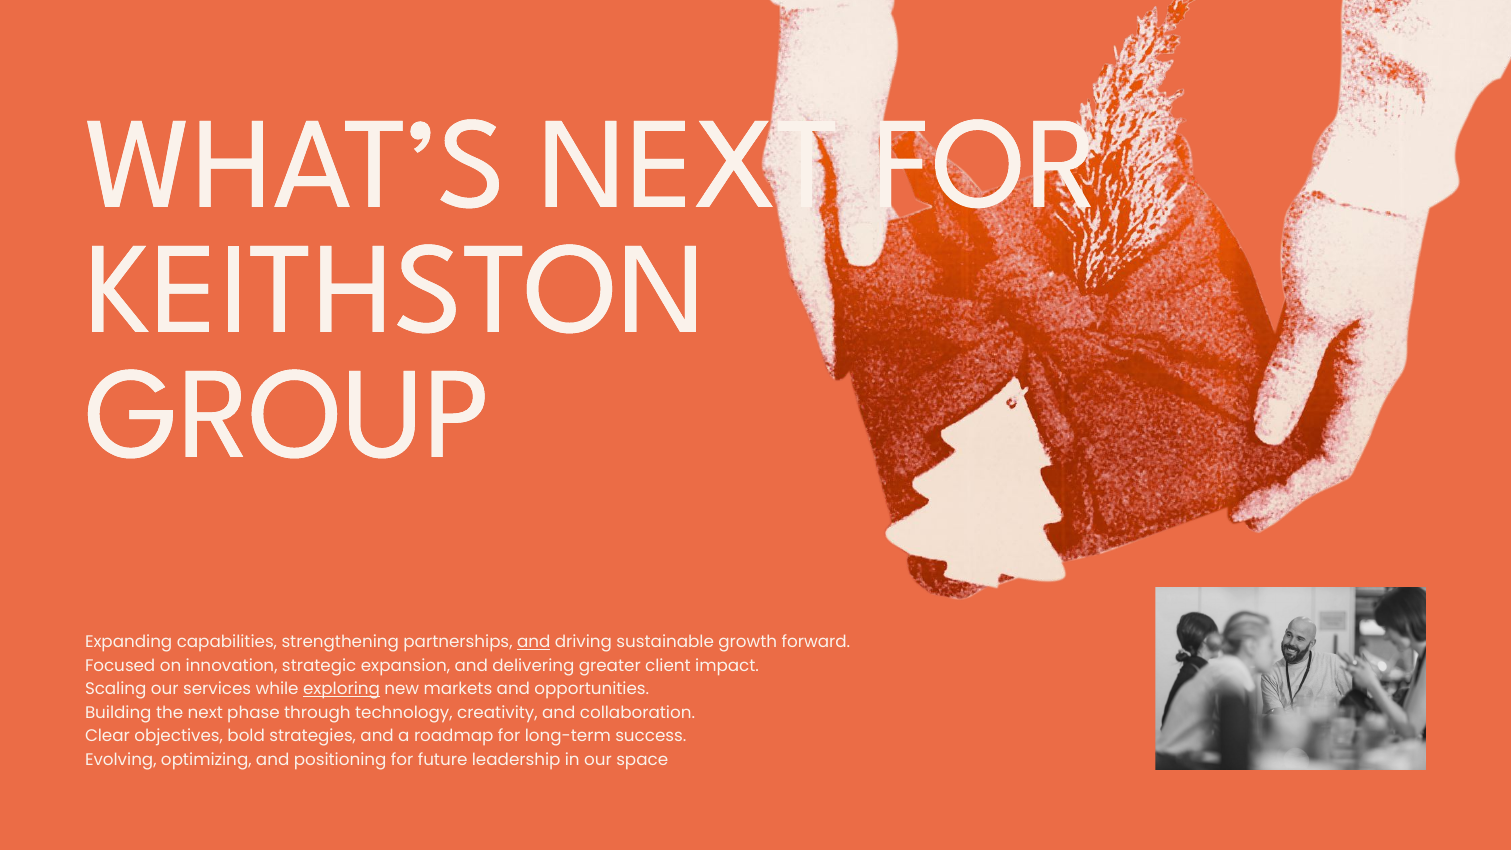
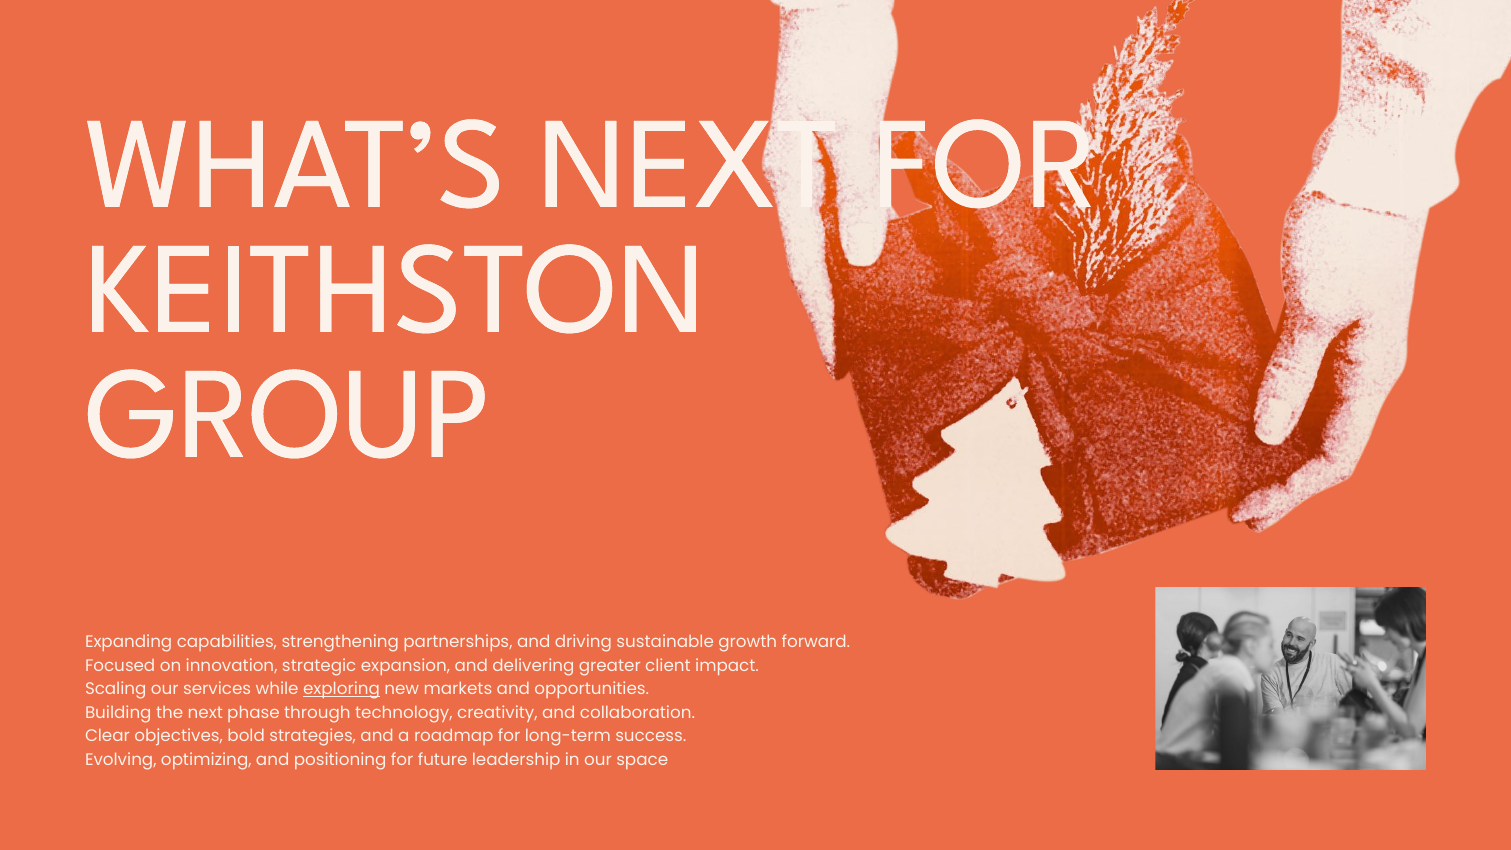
and underline: present -> none (534, 642)
